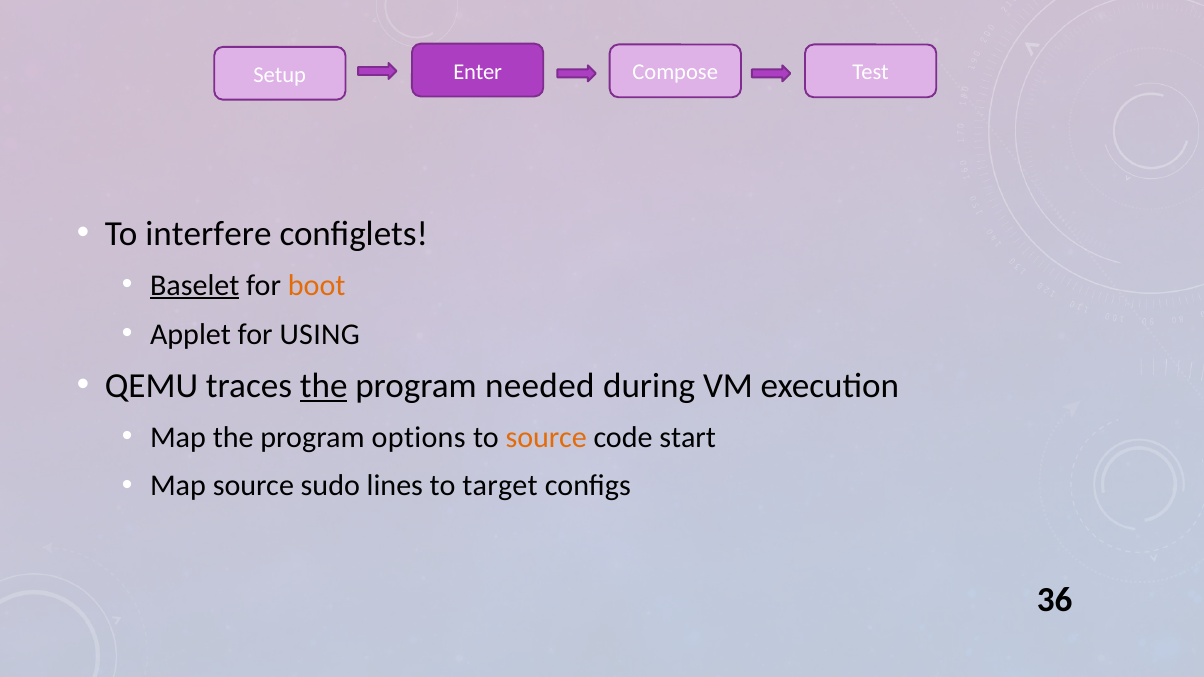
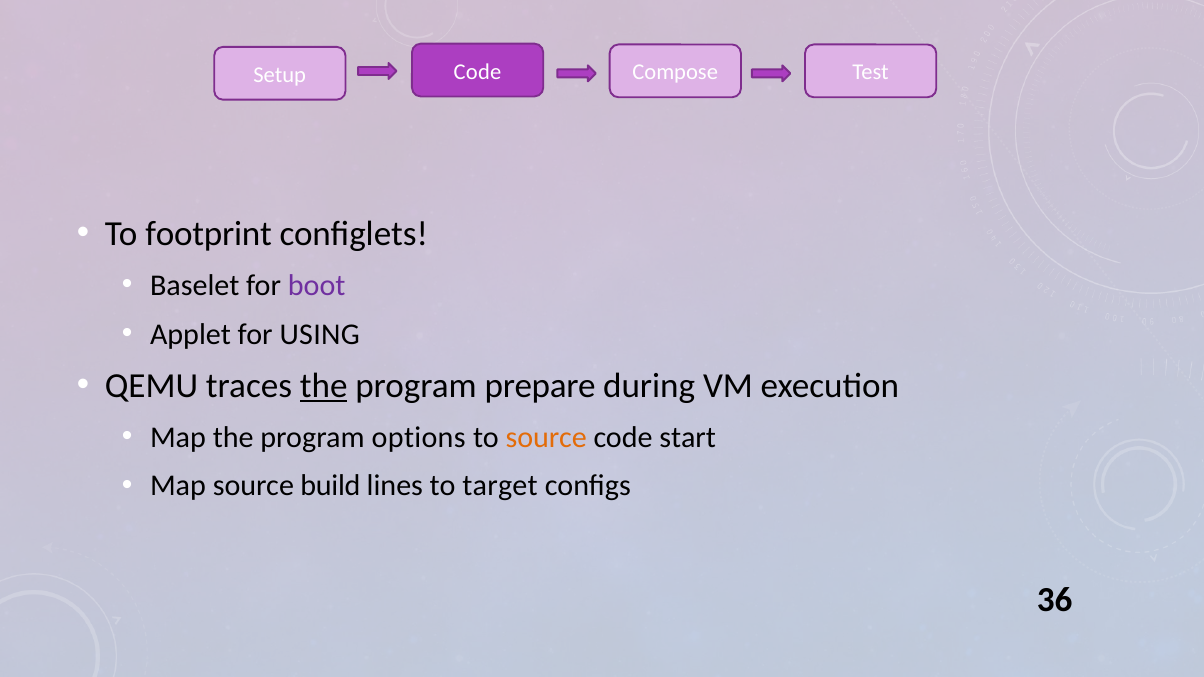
Setup Enter: Enter -> Code (477, 72)
interfere: interfere -> footprint (209, 234)
Baselet underline: present -> none (195, 286)
boot colour: orange -> purple (317, 286)
needed: needed -> prepare (540, 386)
sudo: sudo -> build (330, 486)
